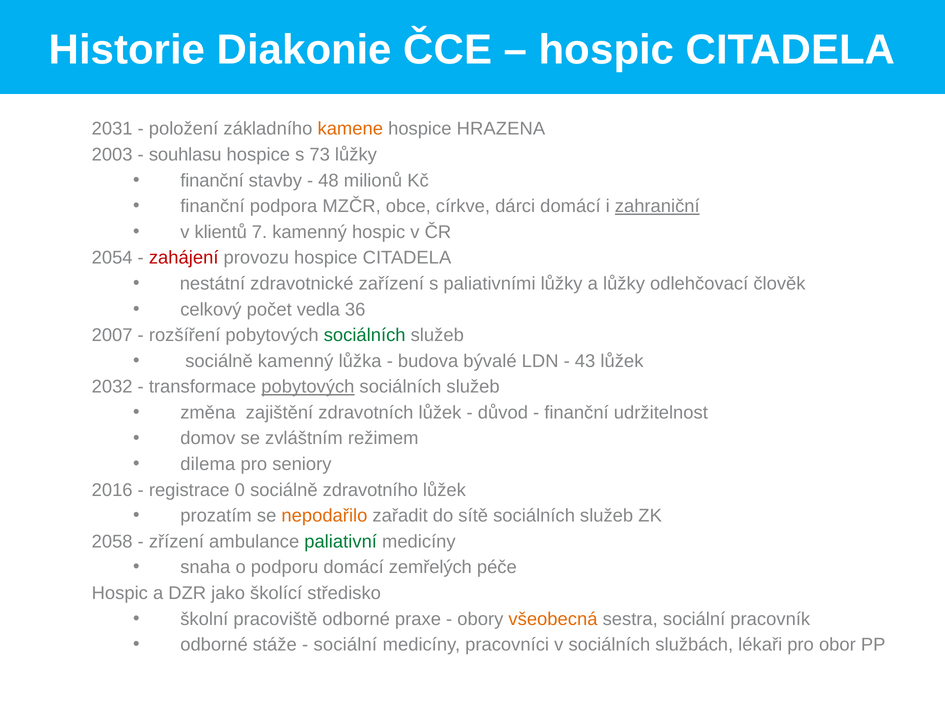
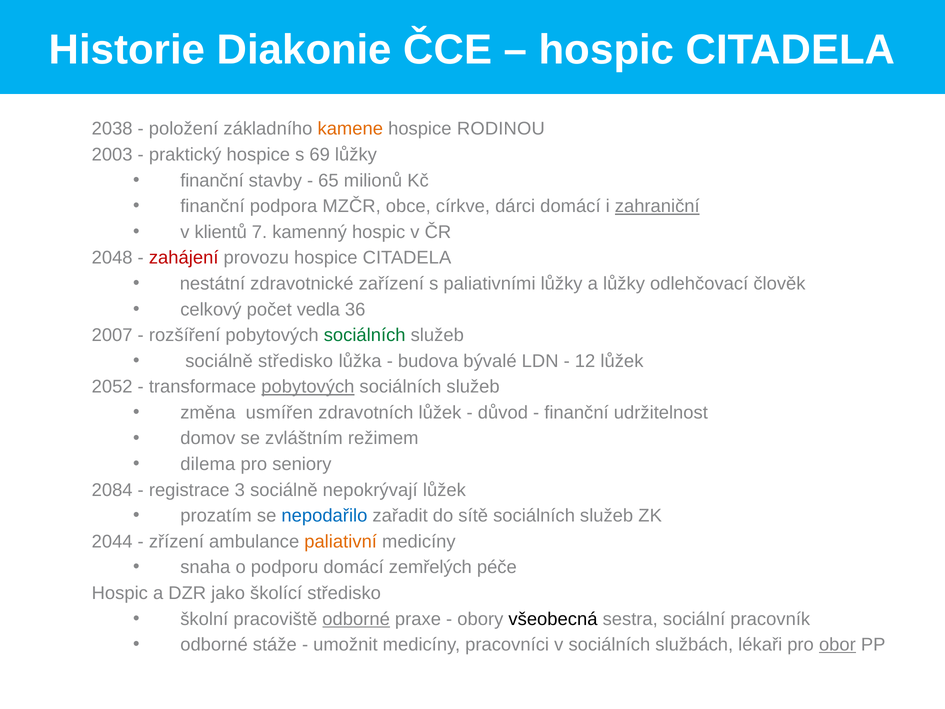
2031: 2031 -> 2038 (112, 129)
HRAZENA: HRAZENA -> RODINOU (501, 129)
souhlasu: souhlasu -> praktický (185, 155)
73: 73 -> 69 (320, 155)
48: 48 -> 65 (328, 180)
2054: 2054 -> 2048 (112, 258)
sociálně kamenný: kamenný -> středisko (296, 361)
43: 43 -> 12 (585, 361)
2032: 2032 -> 2052 (112, 387)
zajištění: zajištění -> usmířen (279, 412)
2016: 2016 -> 2084 (112, 490)
0: 0 -> 3 (240, 490)
zdravotního: zdravotního -> nepokrývají (370, 490)
nepodařilo colour: orange -> blue (324, 516)
2058: 2058 -> 2044 (112, 541)
paliativní colour: green -> orange (341, 541)
odborné underline: none -> present (356, 619)
všeobecná colour: orange -> black (553, 619)
sociální: sociální -> umožnit (345, 645)
obor underline: none -> present (837, 645)
